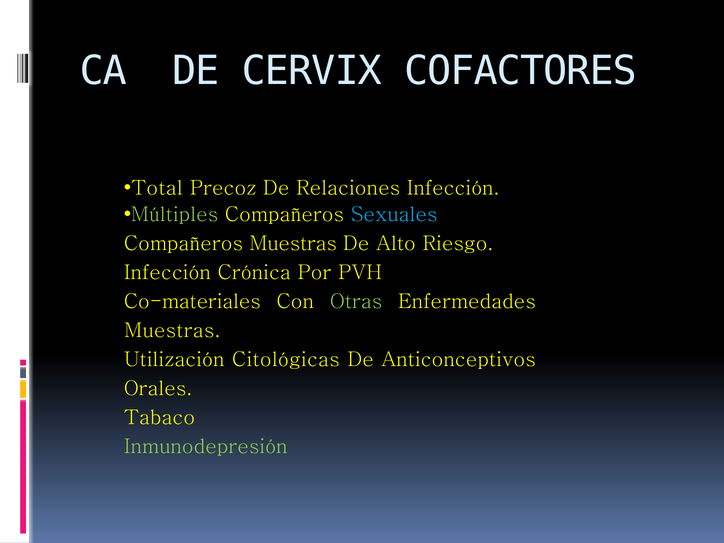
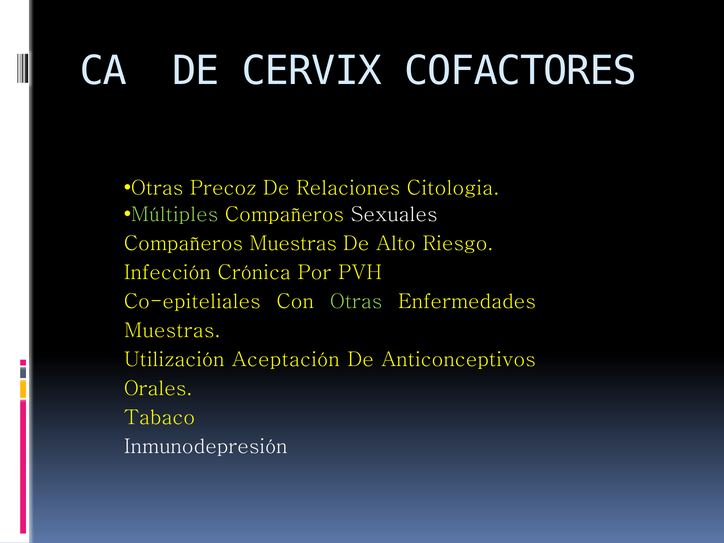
Total: Total -> Otras (157, 188)
Relaciones Infección: Infección -> Citologia (453, 188)
Sexuales colour: light blue -> white (394, 215)
Co-materiales: Co-materiales -> Co-epiteliales (192, 302)
Citológicas: Citológicas -> Aceptación (286, 360)
Inmunodepresión colour: light green -> white (206, 447)
